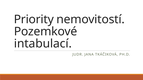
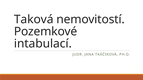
Priority: Priority -> Taková (34, 19)
